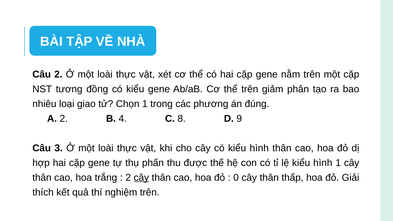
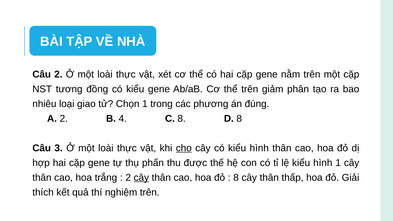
D 9: 9 -> 8 (239, 119)
cho underline: none -> present (184, 148)
0: 0 -> 8 (236, 178)
